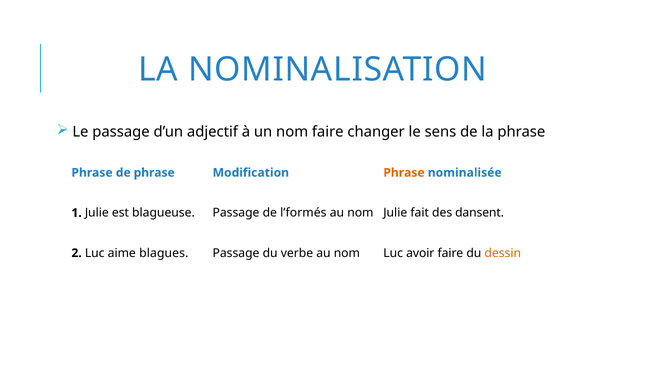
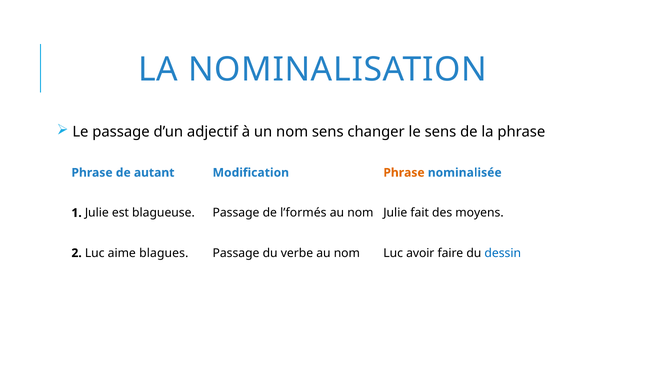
nom faire: faire -> sens (328, 132)
de phrase: phrase -> autant (154, 172)
dansent: dansent -> moyens (479, 213)
dessin colour: orange -> blue (503, 253)
